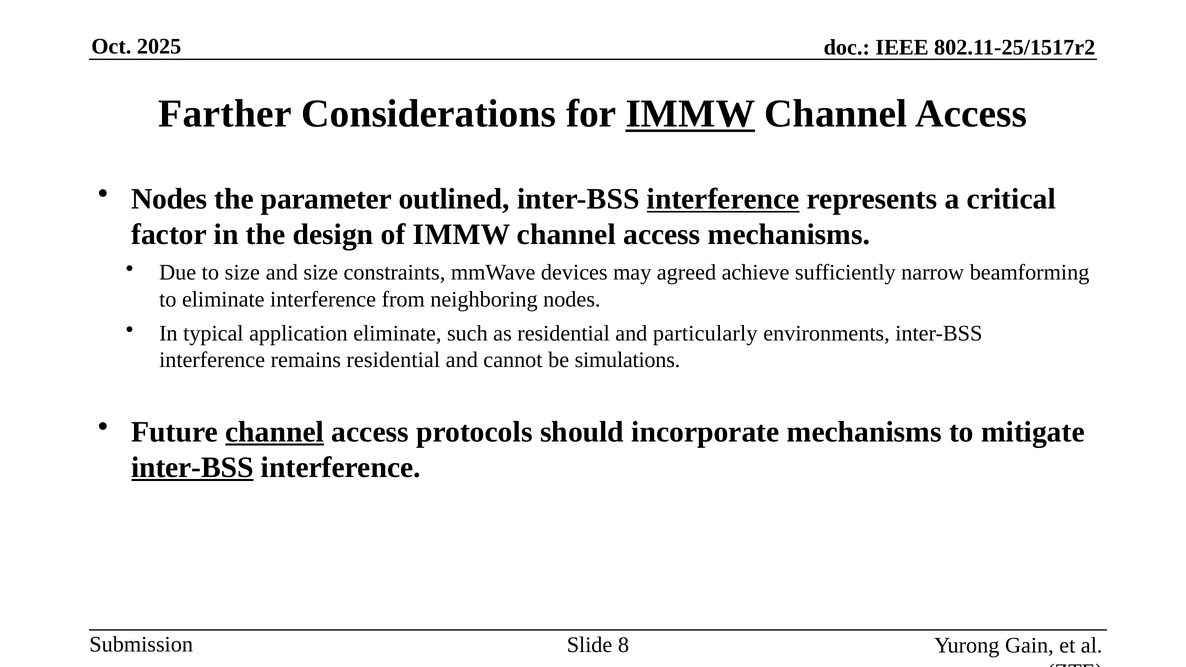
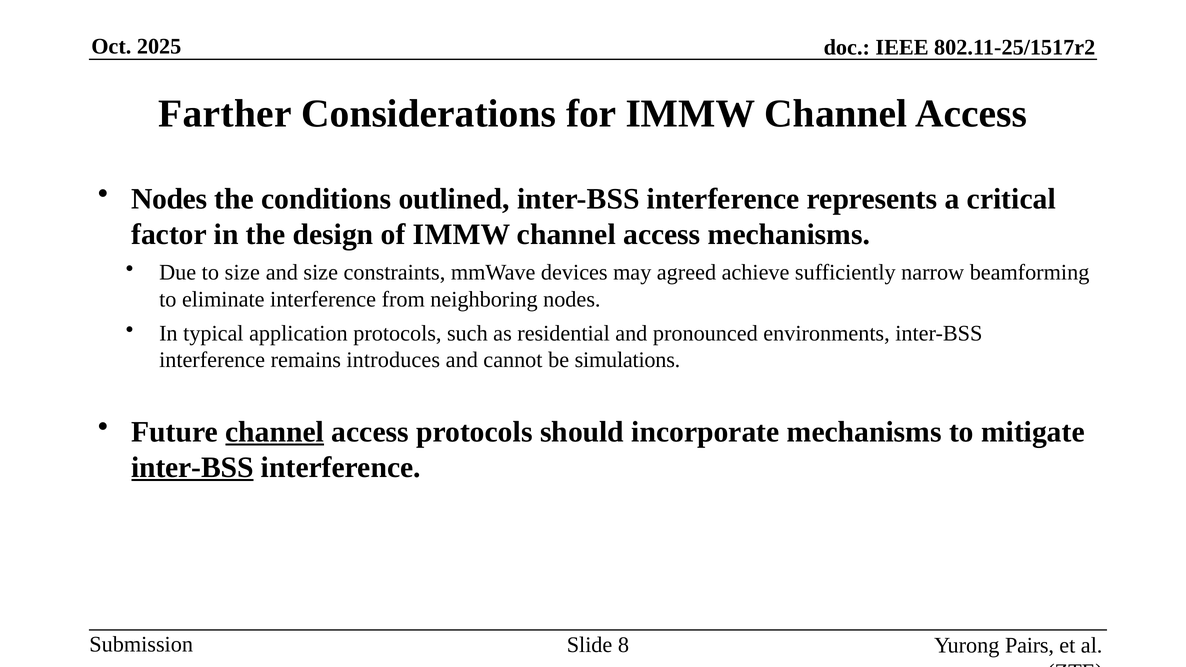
IMMW underline: present -> none (690, 114)
parameter: parameter -> conditions (326, 199)
interference underline: present -> none (723, 199)
application eliminate: eliminate -> protocols (397, 333)
particularly: particularly -> pronounced (705, 333)
remains residential: residential -> introduces (393, 360)
Gain: Gain -> Pairs (1030, 645)
